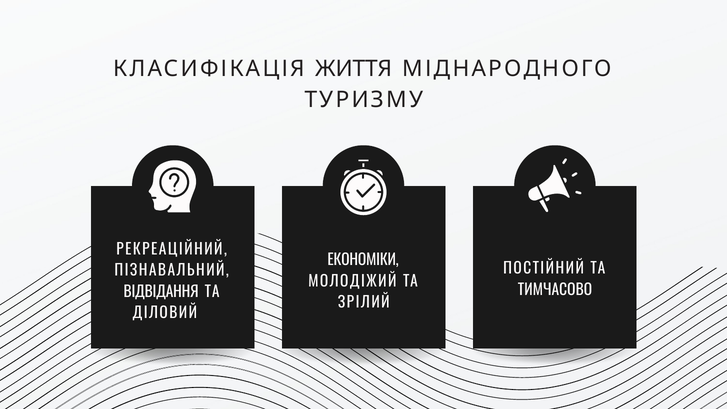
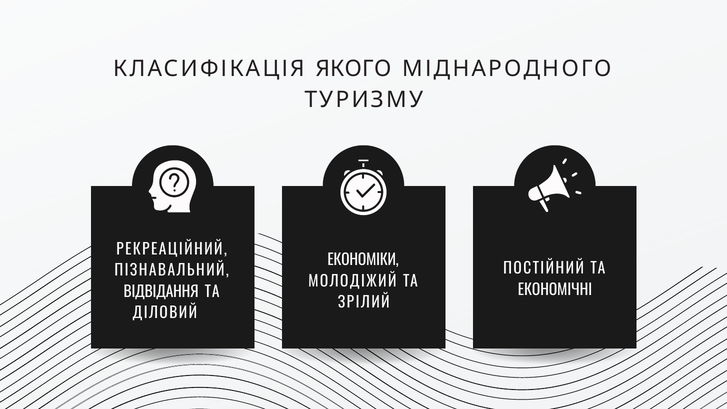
ЖИТТЯ: ЖИТТЯ -> ЯКОГО (354, 69)
ТИМЧАСОВО: ТИМЧАСОВО -> ЕКОНОМІЧНІ (555, 290)
